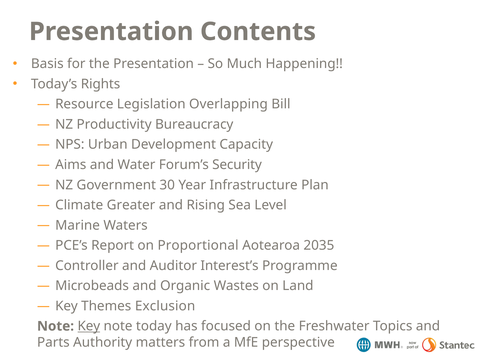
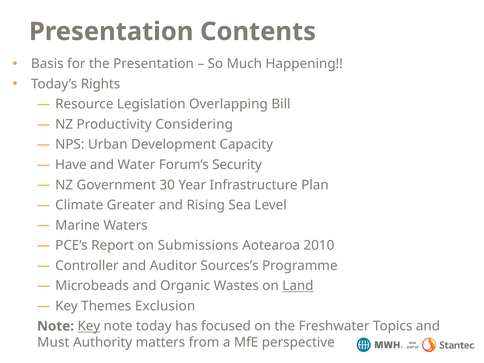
Bureaucracy: Bureaucracy -> Considering (194, 124)
Aims: Aims -> Have (71, 165)
Proportional: Proportional -> Submissions (198, 245)
2035: 2035 -> 2010 (319, 245)
Interest’s: Interest’s -> Sources’s (230, 266)
Land underline: none -> present (298, 286)
Parts: Parts -> Must (53, 342)
